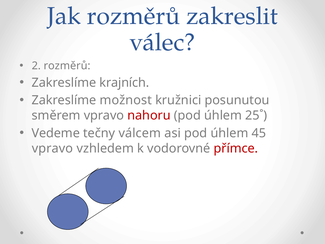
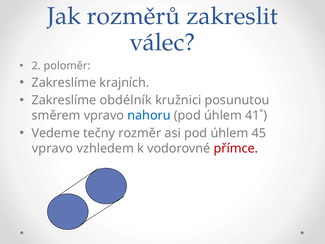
2 rozměrů: rozměrů -> poloměr (67, 66)
možnost: možnost -> obdélník (126, 100)
nahoru colour: red -> blue (149, 115)
25˚: 25˚ -> 41˚ (256, 115)
válcem: válcem -> rozměr (140, 133)
